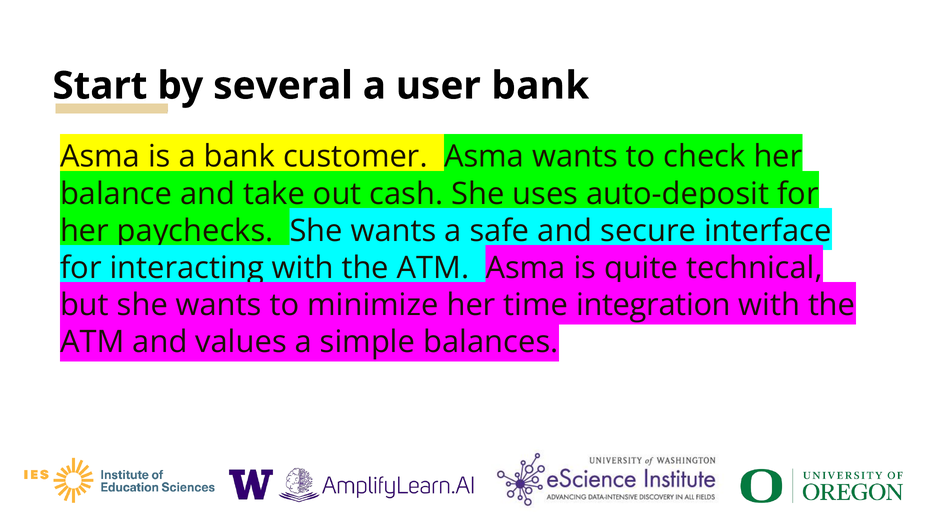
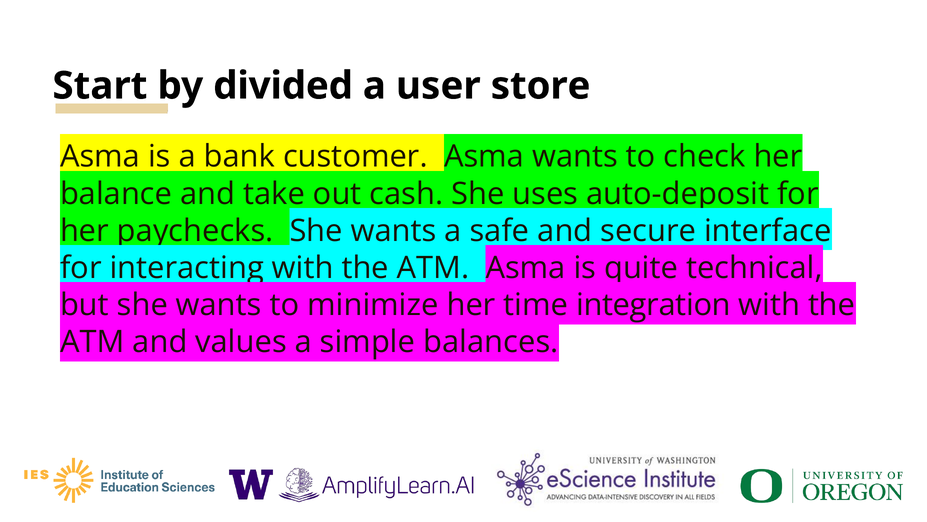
several: several -> divided (283, 86)
user bank: bank -> store (541, 86)
